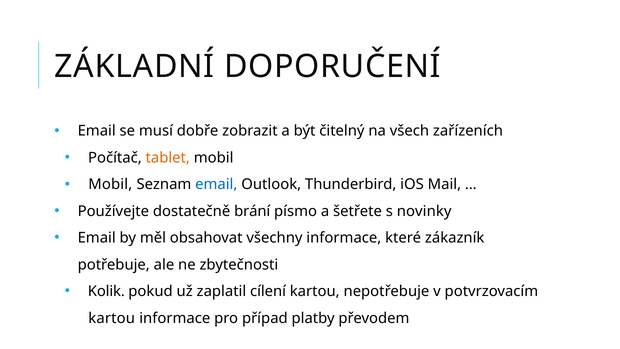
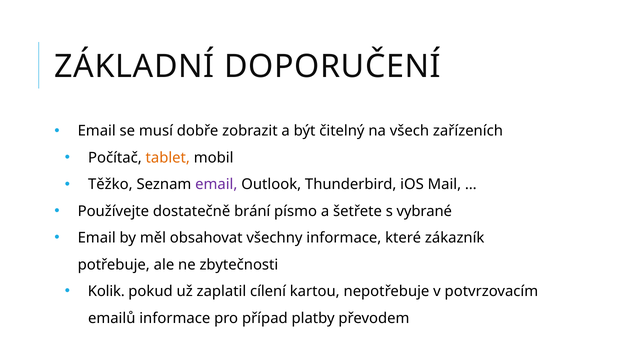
Mobil: Mobil -> Těžko (110, 184)
email colour: blue -> purple (216, 184)
novinky: novinky -> vybrané (424, 211)
kartou: kartou -> emailů (112, 318)
